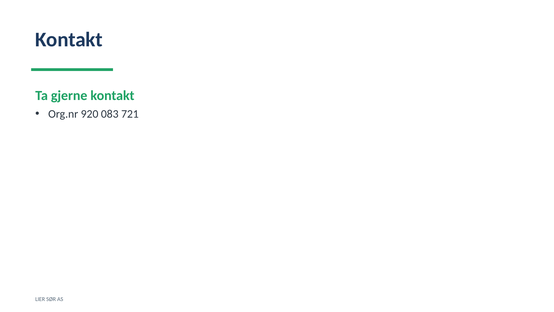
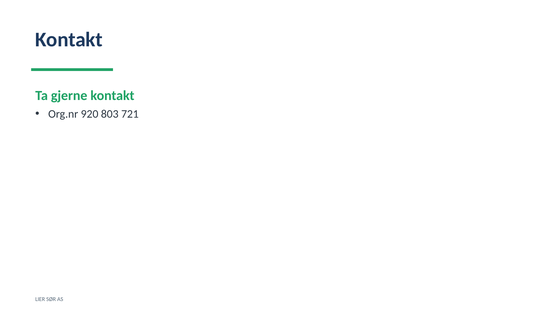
083: 083 -> 803 (110, 114)
